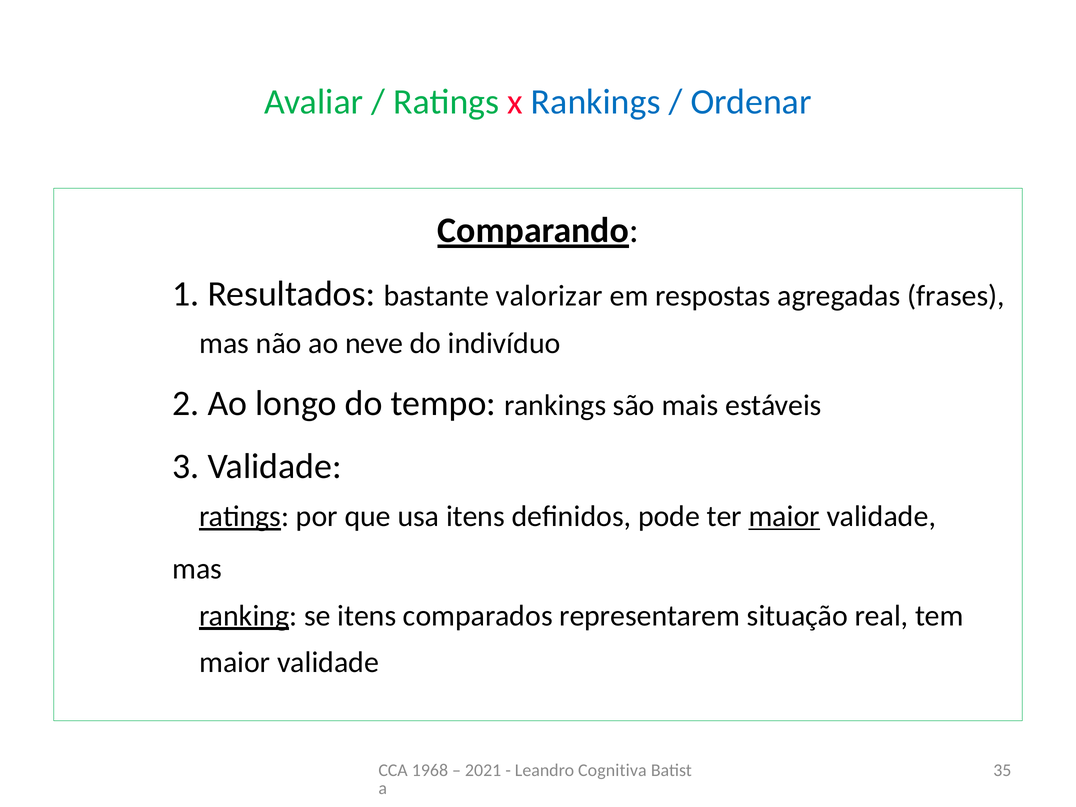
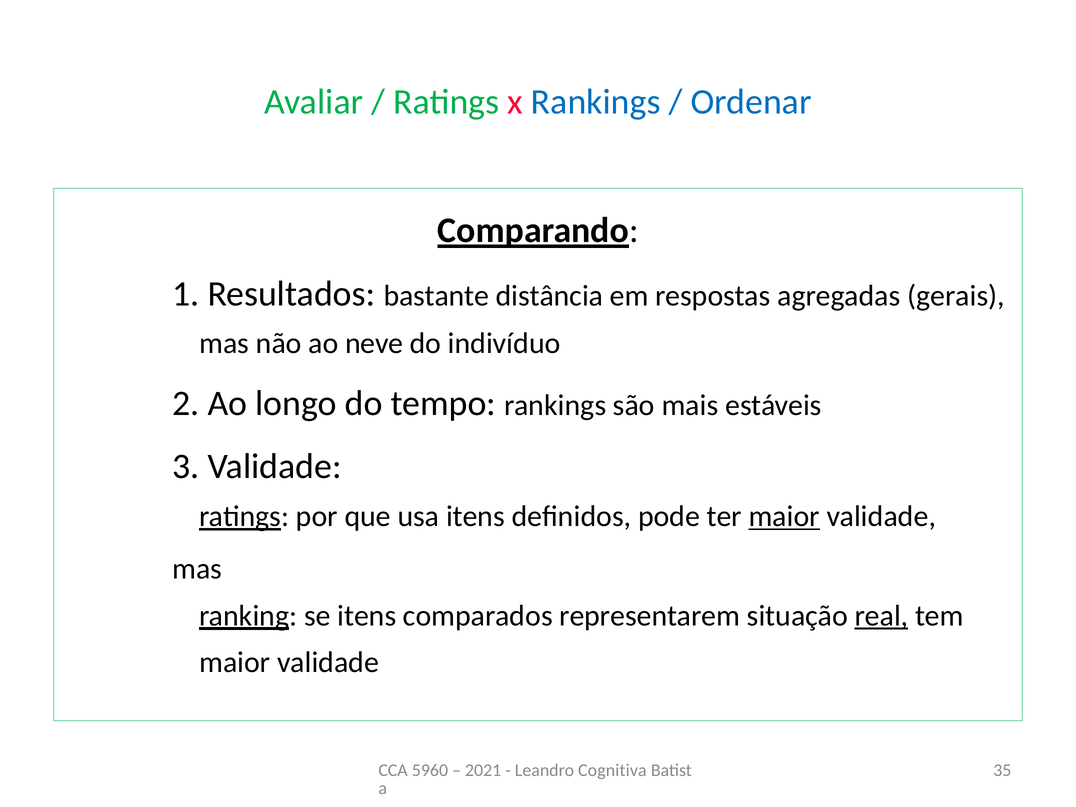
valorizar: valorizar -> distância (549, 296)
frases: frases -> gerais (956, 296)
real underline: none -> present (881, 616)
1968: 1968 -> 5960 (430, 771)
